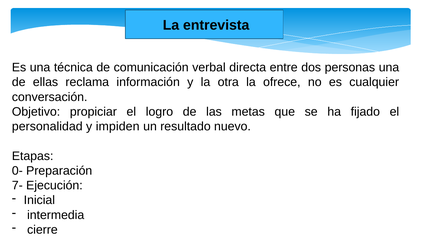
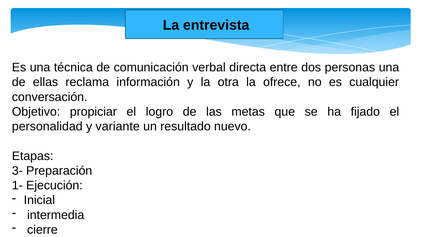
impiden: impiden -> variante (118, 126)
0-: 0- -> 3- (17, 171)
7-: 7- -> 1- (17, 185)
